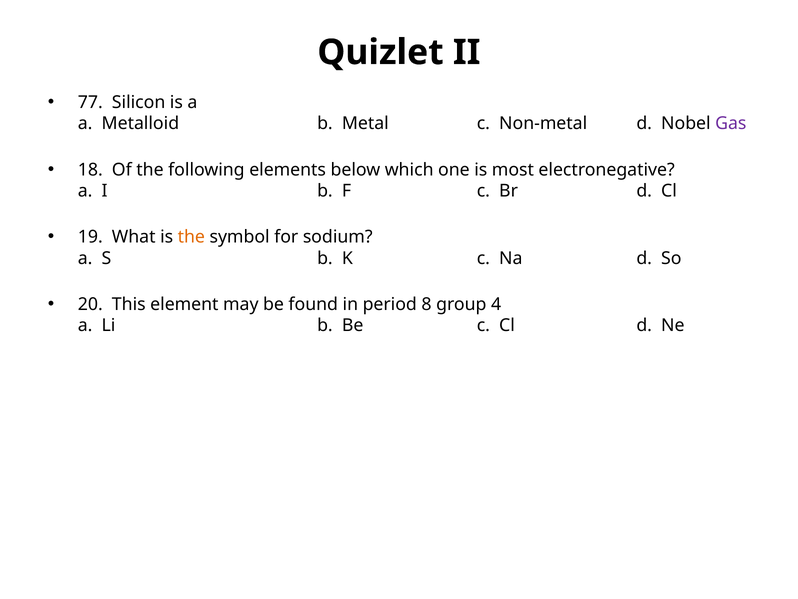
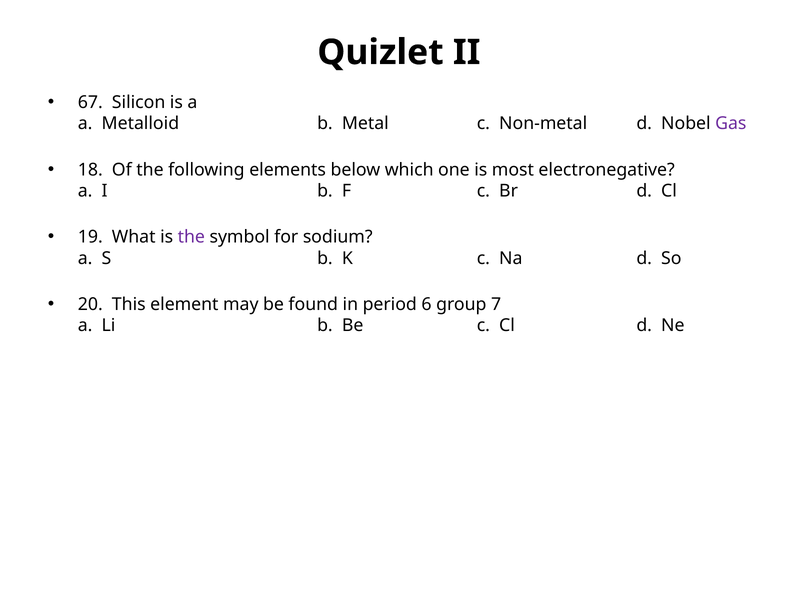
77: 77 -> 67 (90, 102)
the colour: orange -> purple (191, 237)
8: 8 -> 6 (426, 304)
4: 4 -> 7 (496, 304)
